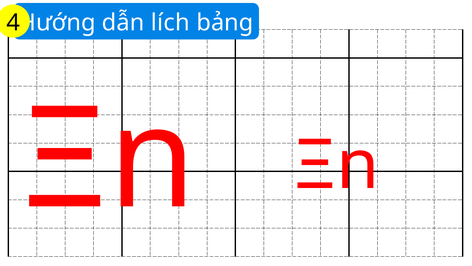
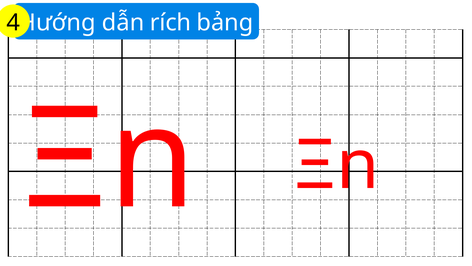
lích: lích -> rích (171, 23)
